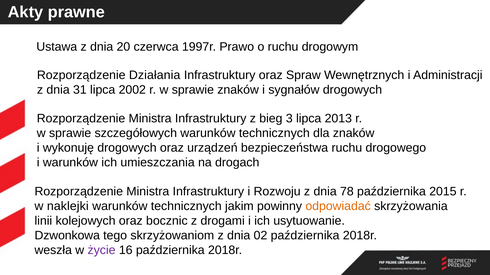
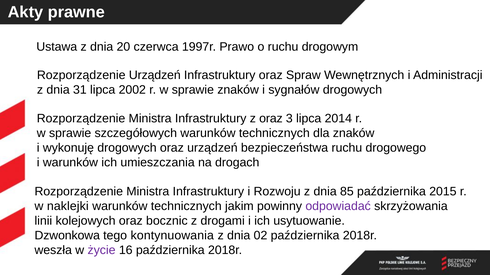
Rozporządzenie Działania: Działania -> Urządzeń (155, 75)
z bieg: bieg -> oraz (271, 119)
2013: 2013 -> 2014 (338, 119)
78: 78 -> 85 (347, 192)
odpowiadać colour: orange -> purple (338, 207)
skrzyżowaniom: skrzyżowaniom -> kontynuowania (172, 236)
